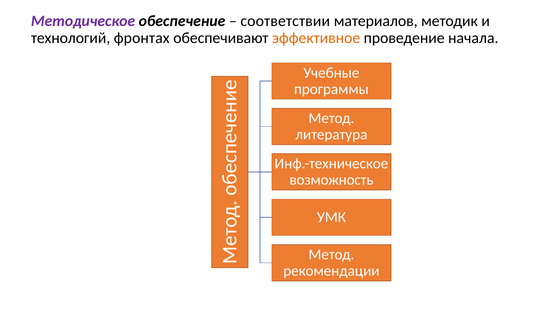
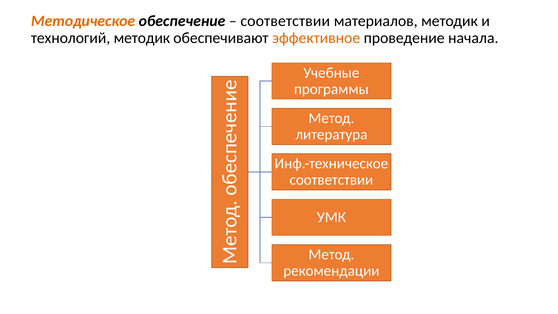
Методическое colour: purple -> orange (83, 21)
технологий фронтах: фронтах -> методик (142, 38)
возможность: возможность -> соответствии (331, 180)
